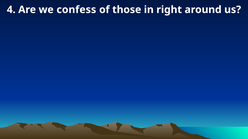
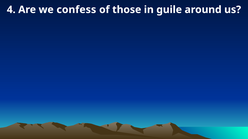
right: right -> guile (169, 10)
